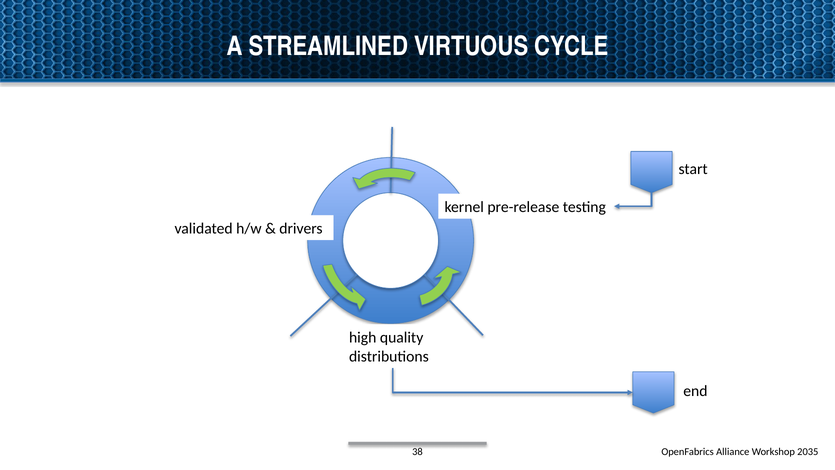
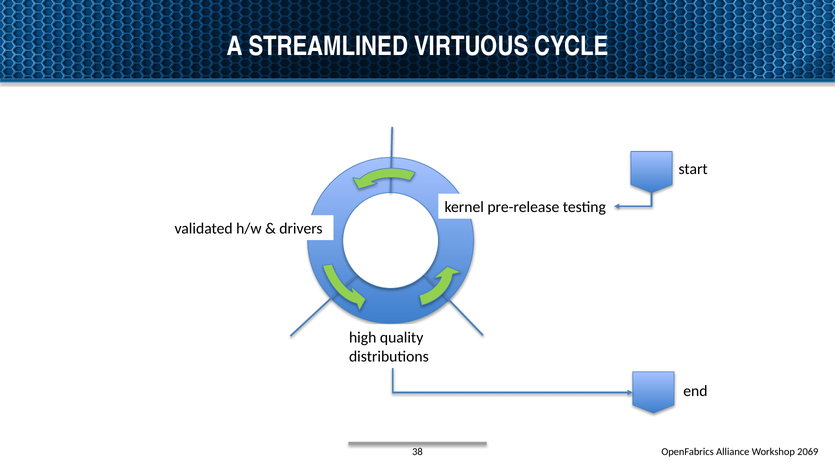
2035: 2035 -> 2069 (808, 452)
